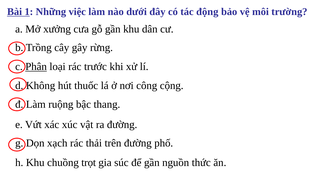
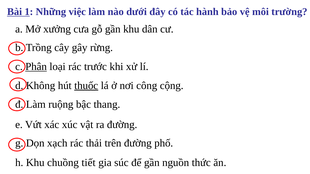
động: động -> hành (207, 12)
thuốc underline: none -> present (86, 86)
trọt: trọt -> tiết (89, 163)
